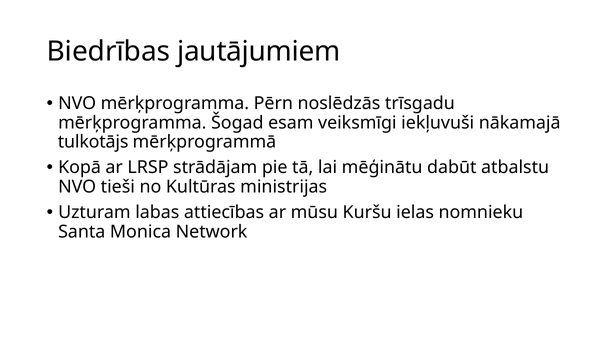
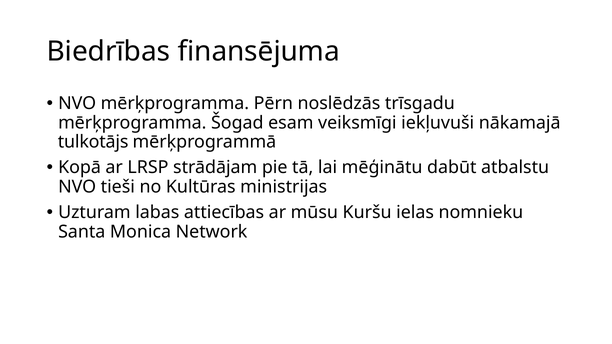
jautājumiem: jautājumiem -> finansējuma (259, 51)
